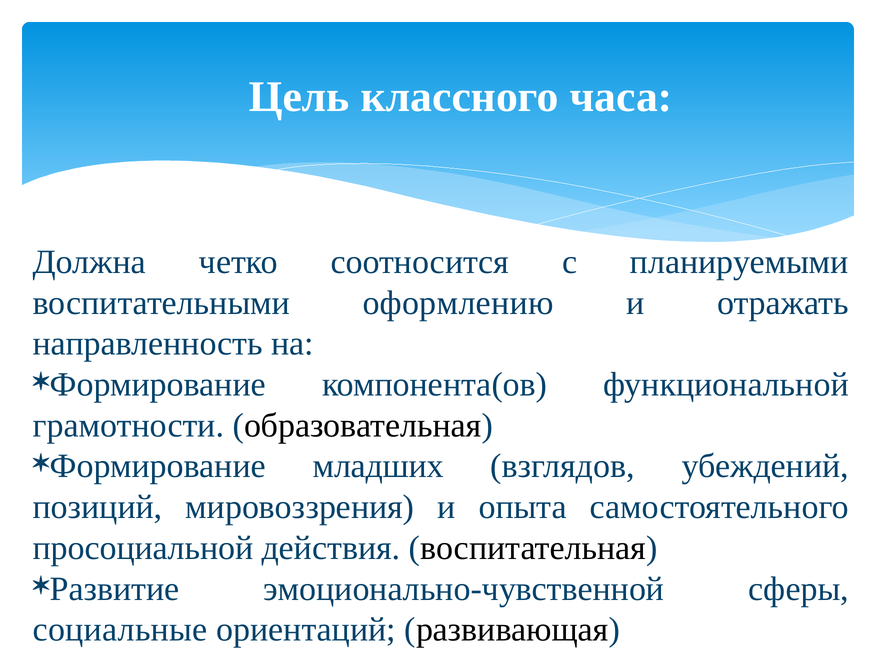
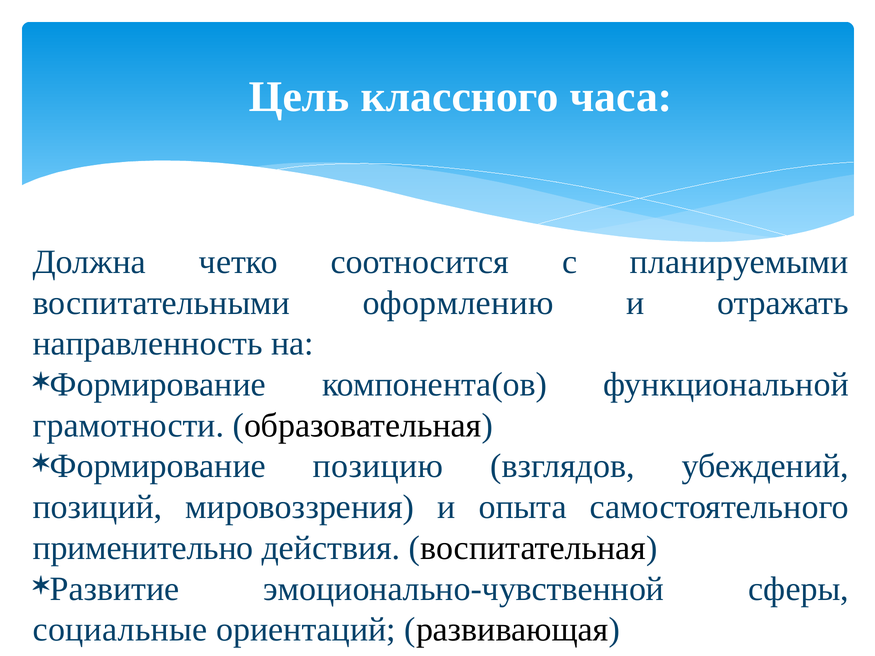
младших: младших -> позицию (378, 466)
просоциальной: просоциальной -> применительно (143, 548)
